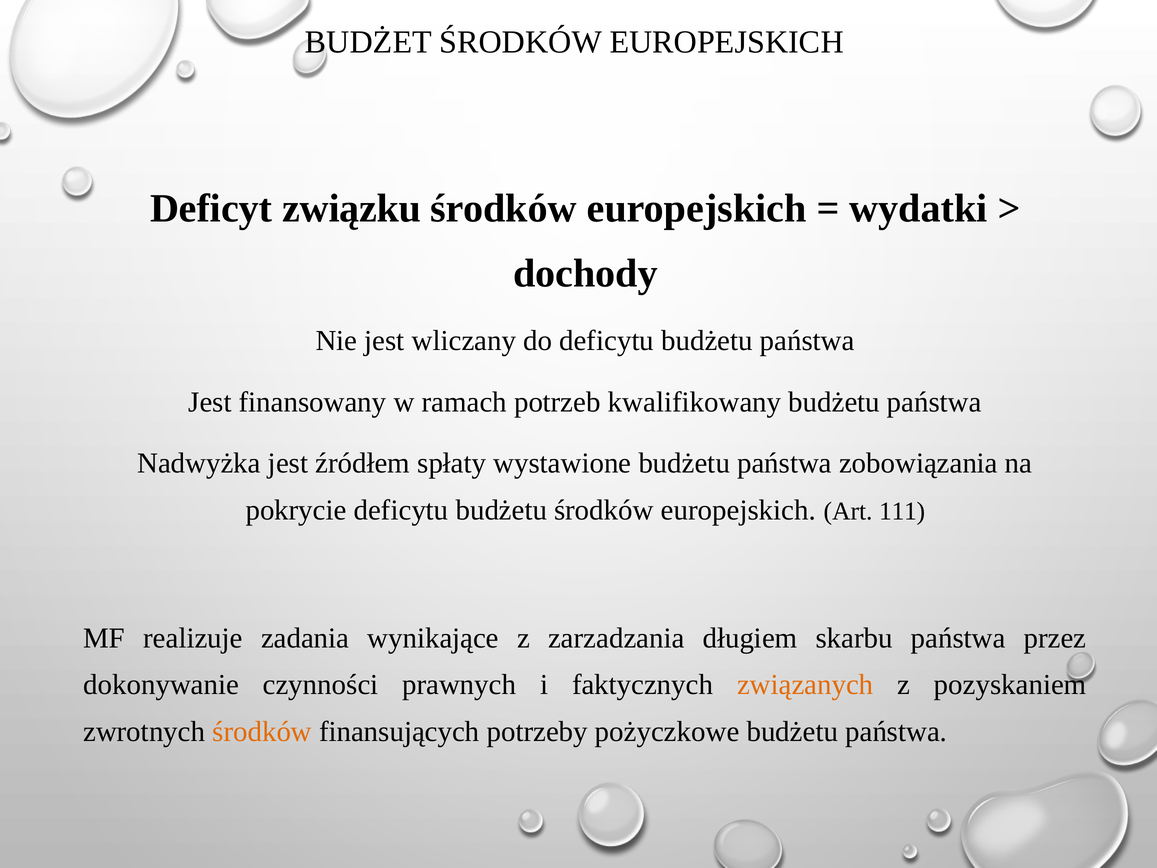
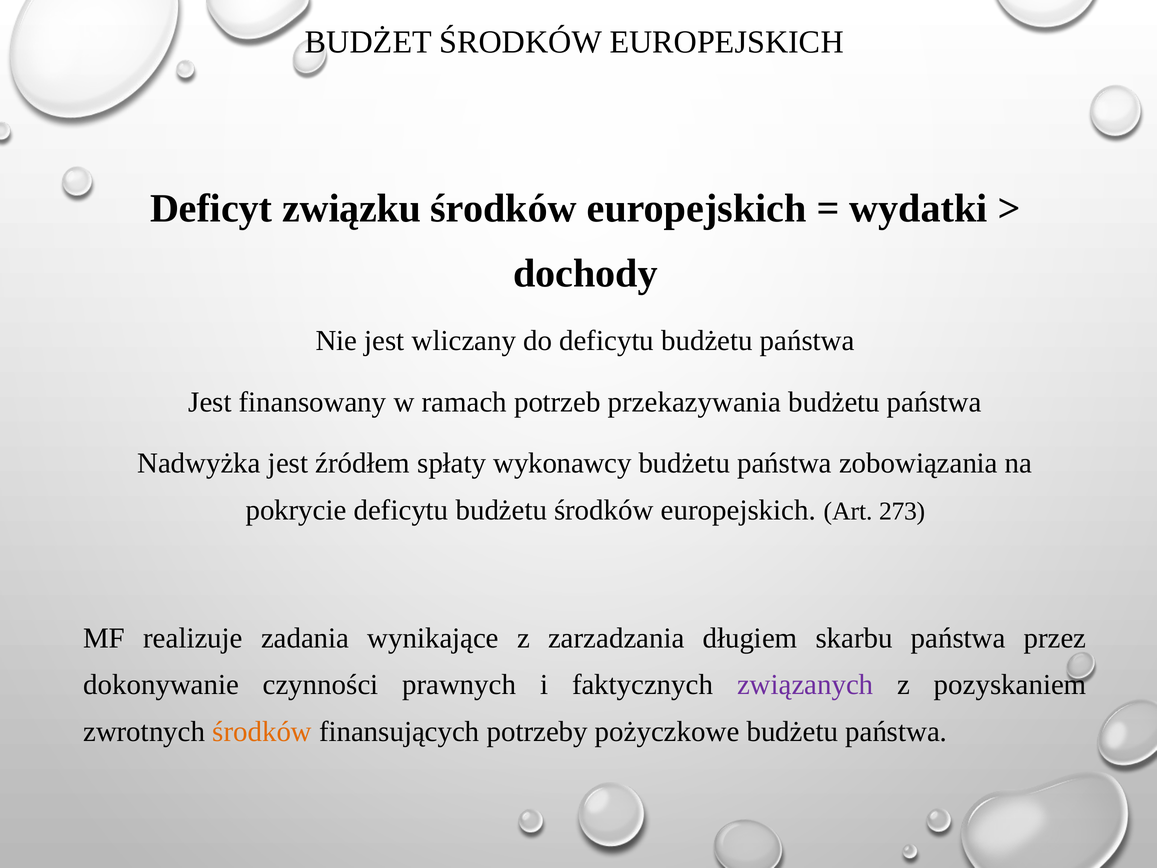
kwalifikowany: kwalifikowany -> przekazywania (695, 402)
wystawione: wystawione -> wykonawcy (562, 463)
111: 111 -> 273 (902, 511)
związanych colour: orange -> purple (805, 685)
